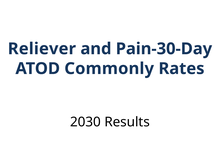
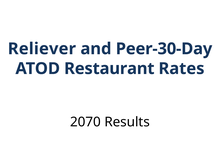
Pain-30-Day: Pain-30-Day -> Peer-30-Day (164, 49)
Commonly: Commonly -> Restaurant (109, 69)
2030: 2030 -> 2070 (85, 122)
